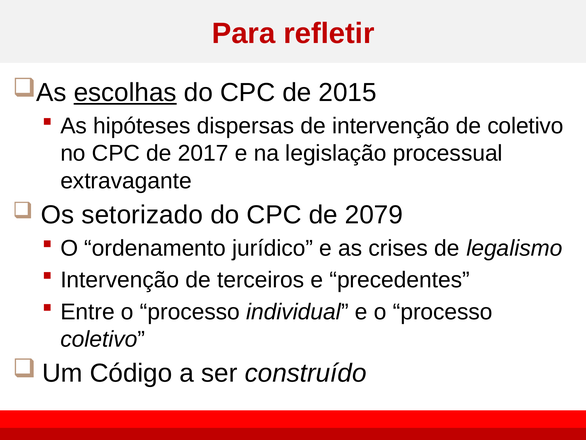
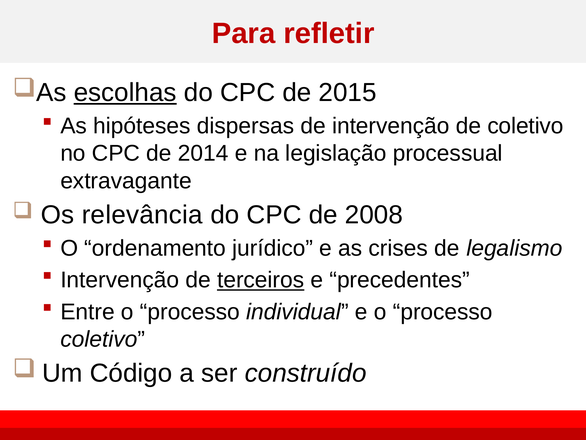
2017: 2017 -> 2014 (203, 153)
setorizado: setorizado -> relevância (142, 215)
2079: 2079 -> 2008 (374, 215)
terceiros underline: none -> present (261, 280)
